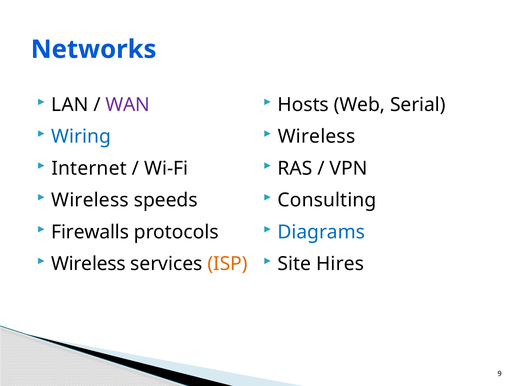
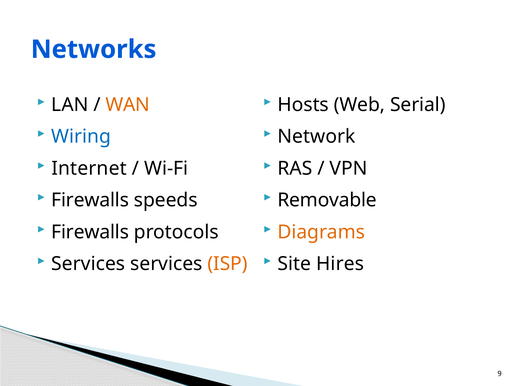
WAN colour: purple -> orange (128, 105)
Wireless: Wireless -> Network (317, 136)
Wireless: Wireless -> Firewalls (90, 200)
Consulting: Consulting -> Removable (327, 200)
Diagrams colour: blue -> orange (321, 232)
Wireless: Wireless -> Services (88, 263)
